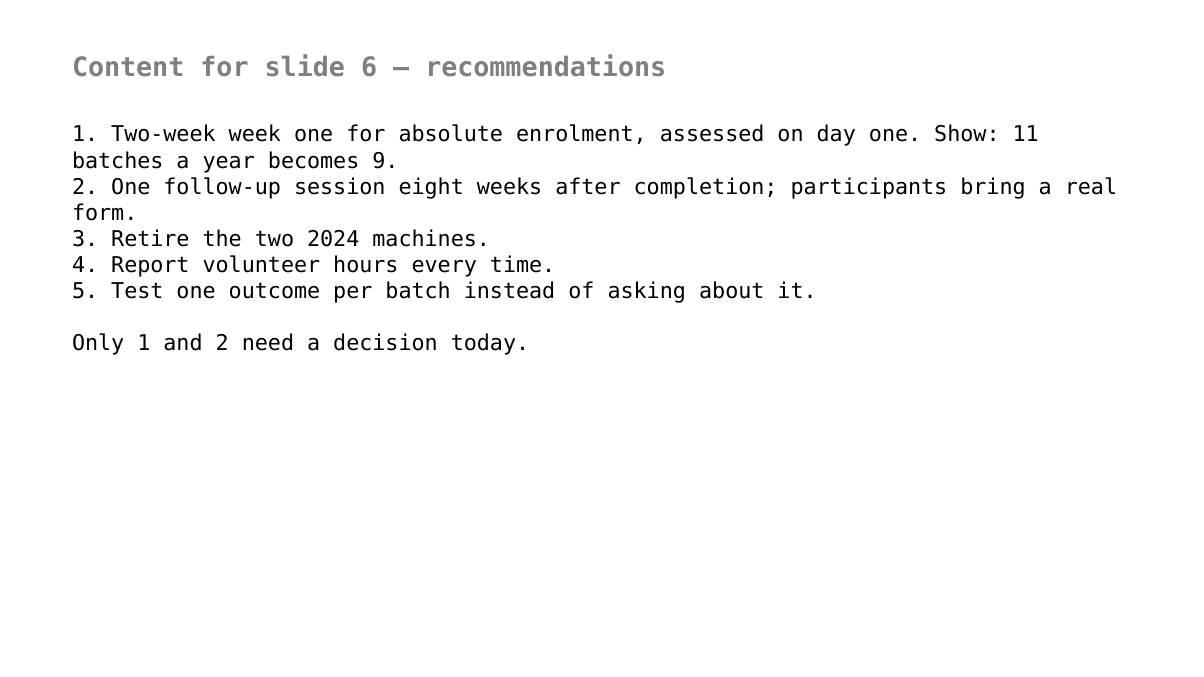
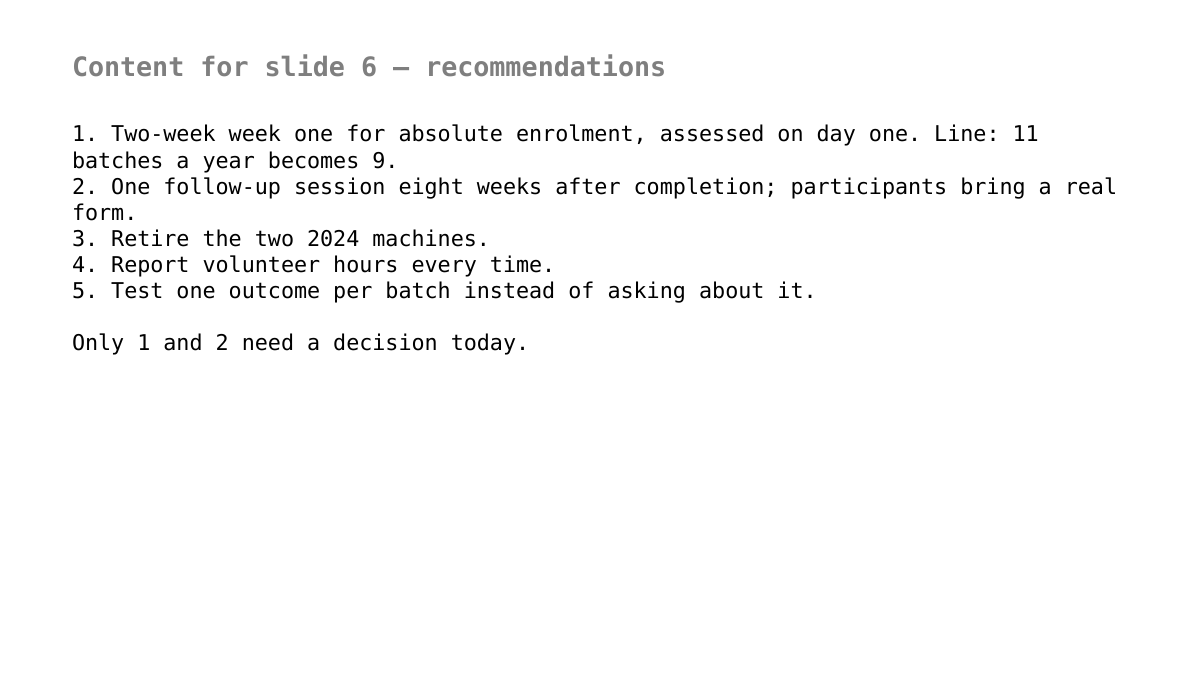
Show: Show -> Line (967, 135)
